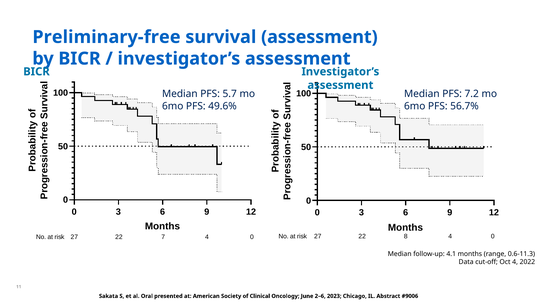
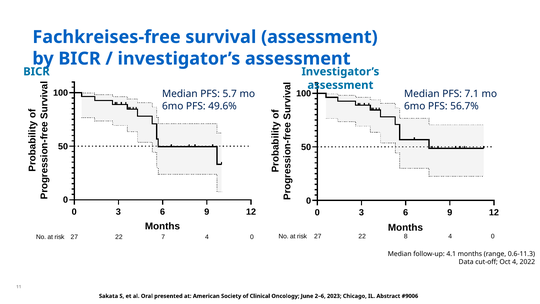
Preliminary-free: Preliminary-free -> Fachkreises-free (107, 37)
7.2: 7.2 -> 7.1 (472, 94)
